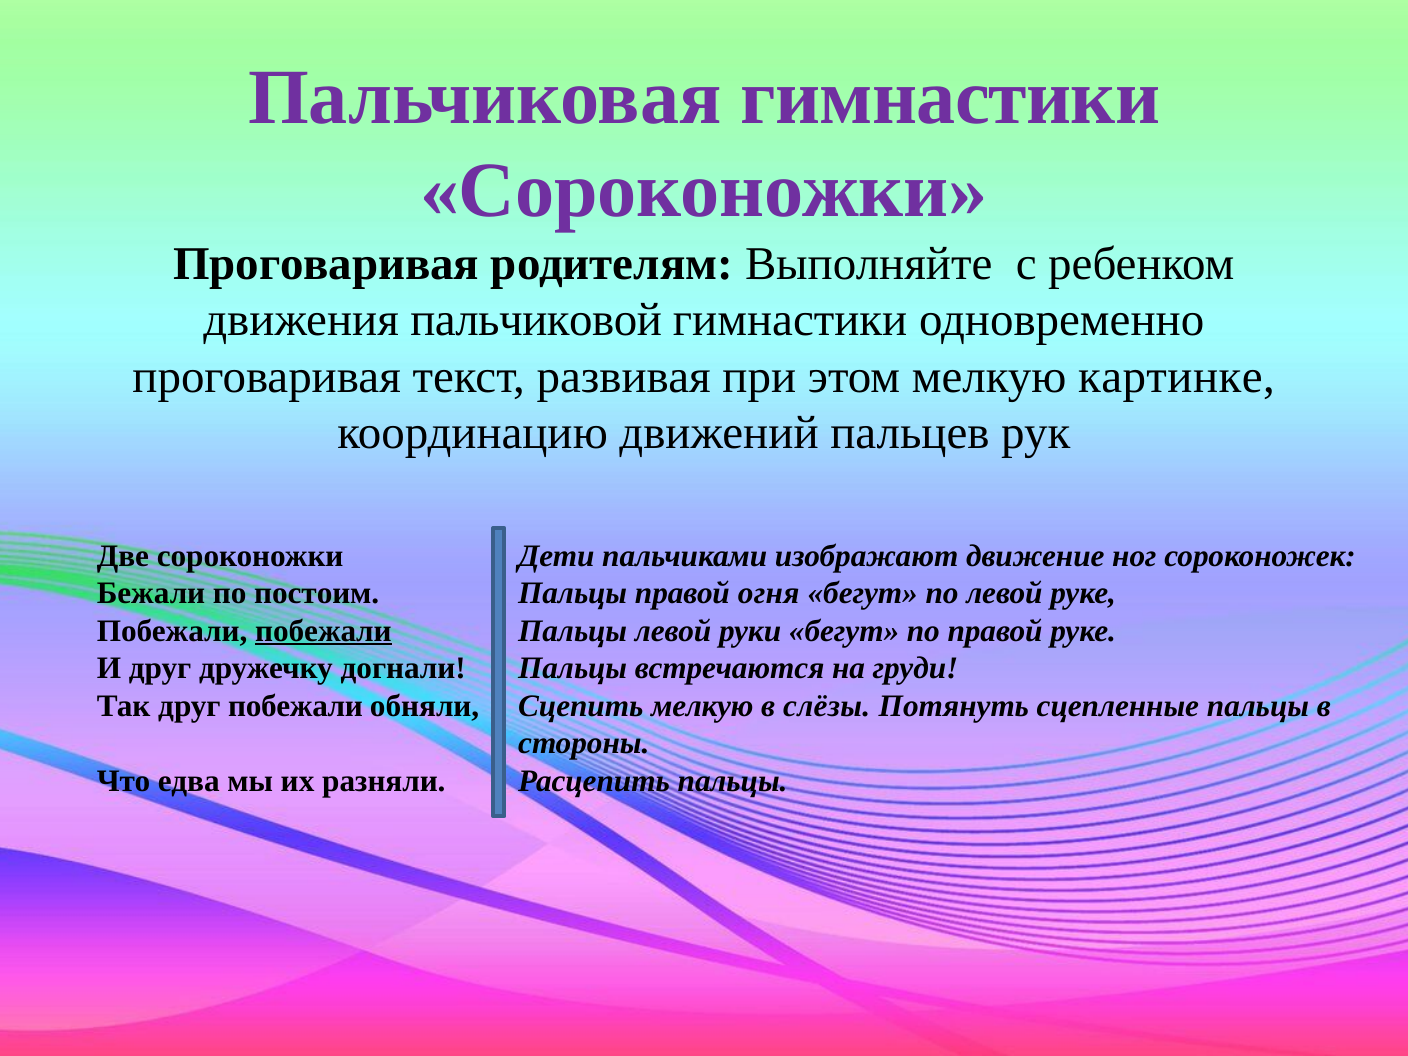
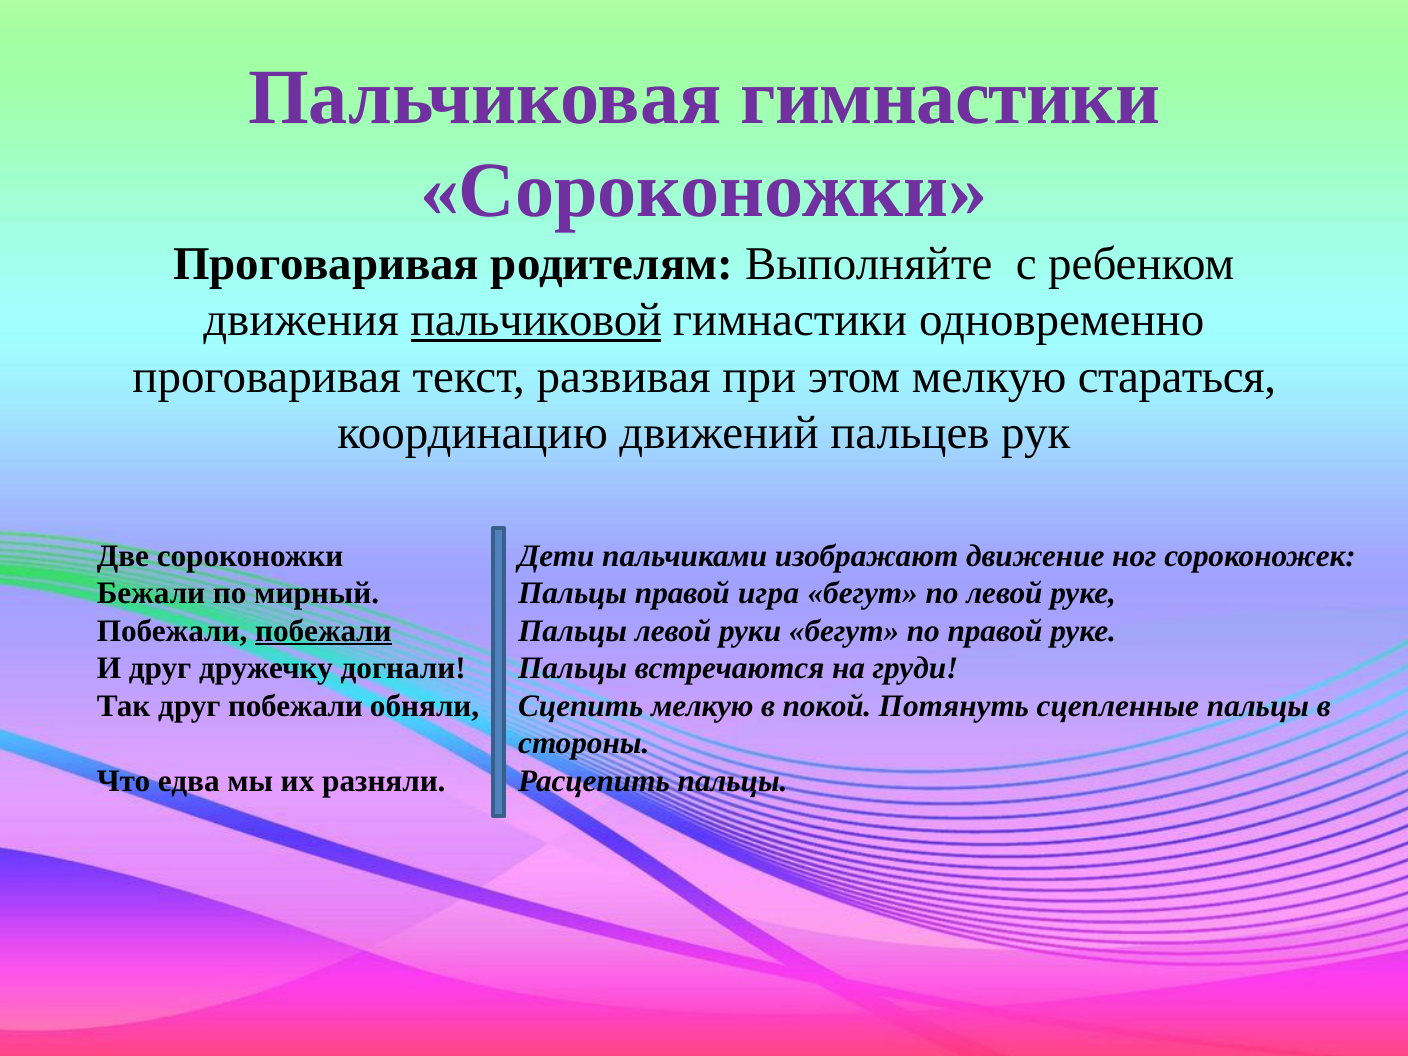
пальчиковой underline: none -> present (536, 320)
картинке: картинке -> стараться (1177, 377)
постоим: постоим -> мирный (317, 593)
огня: огня -> игра (769, 593)
слёзы: слёзы -> покой (827, 706)
